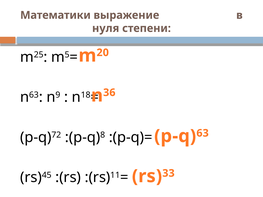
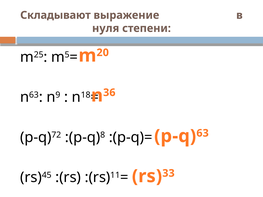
Математики: Математики -> Складывают (55, 15)
